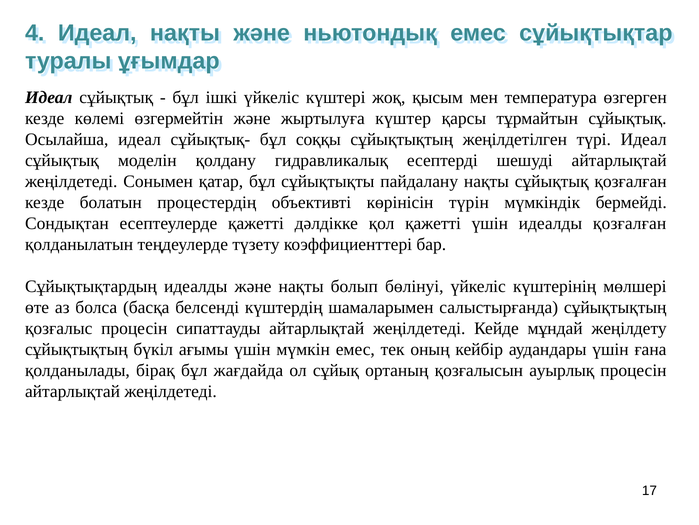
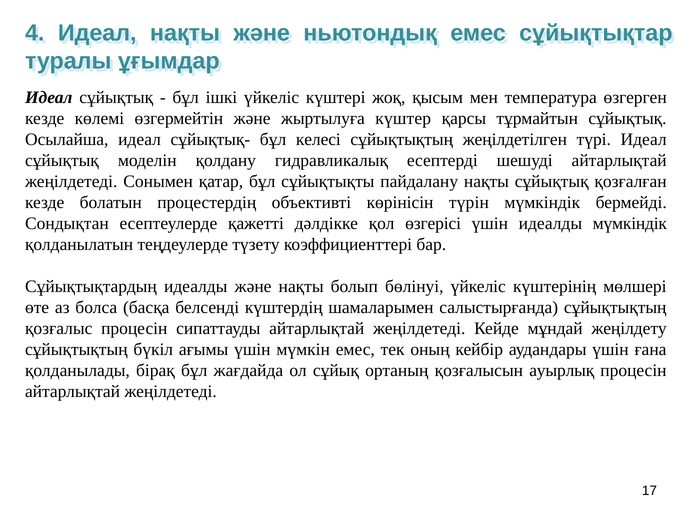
соққы: соққы -> келесі (318, 139)
қол қажетті: қажетті -> өзгерісі (433, 223)
идеалды қозғалған: қозғалған -> мүмкіндік (630, 223)
